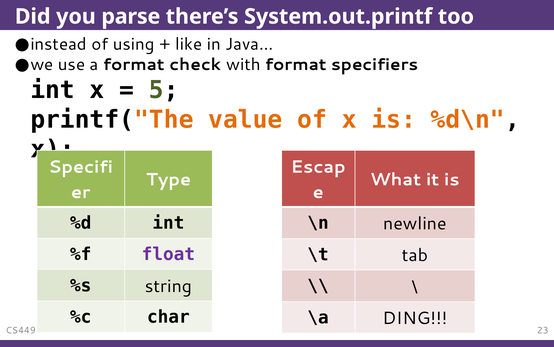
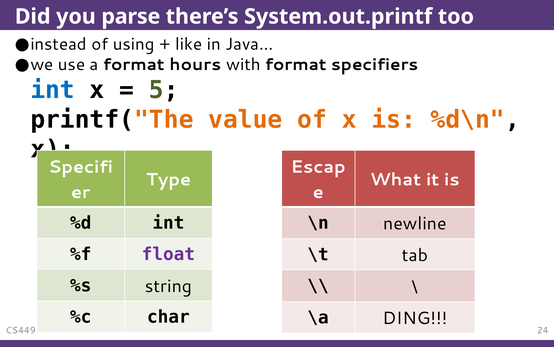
check: check -> hours (195, 64)
int colour: black -> blue (53, 90)
23: 23 -> 24 (543, 330)
